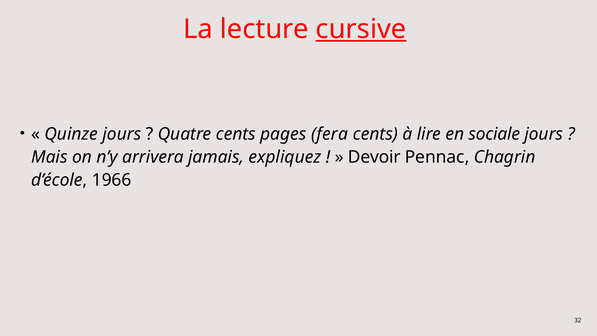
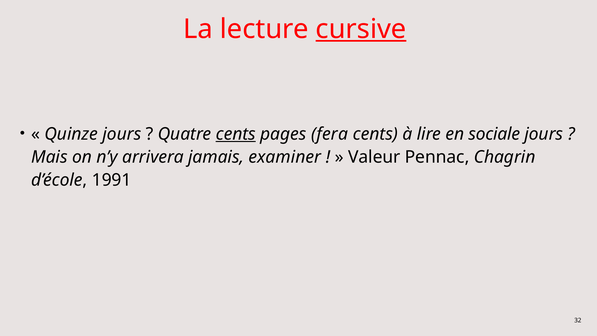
cents underline: none -> present (236, 134)
expliquez: expliquez -> examiner (285, 157)
Devoir: Devoir -> Valeur (374, 157)
1966: 1966 -> 1991 (112, 180)
